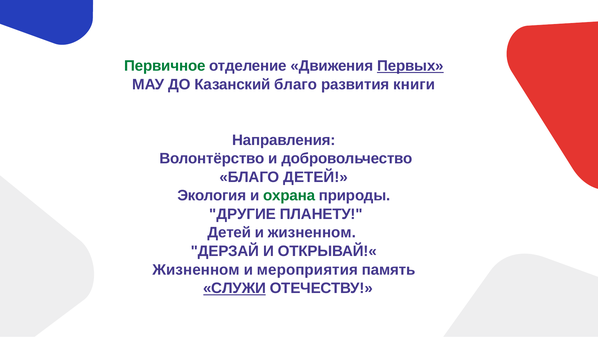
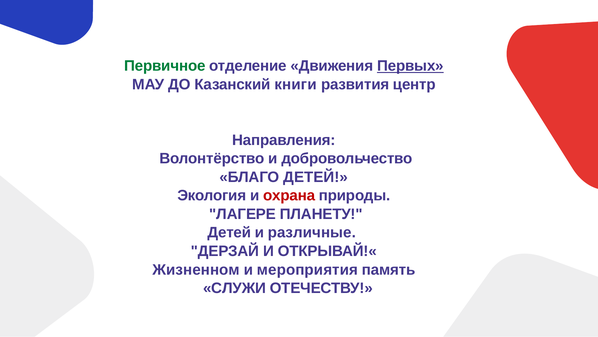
Казанский благо: благо -> книги (296, 84)
книги: книги -> центр (414, 84)
охрана colour: green -> red (289, 195)
ДРУГИЕ: ДРУГИЕ -> ЛАГЕРЕ (243, 214)
и жизненном: жизненном -> различные (312, 232)
СЛУЖИ underline: present -> none (235, 288)
